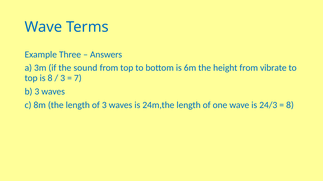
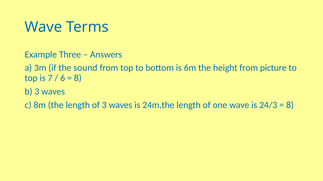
vibrate: vibrate -> picture (273, 68)
is 8: 8 -> 7 (50, 78)
3: 3 -> 6 (63, 78)
7: 7 -> 8 (78, 78)
